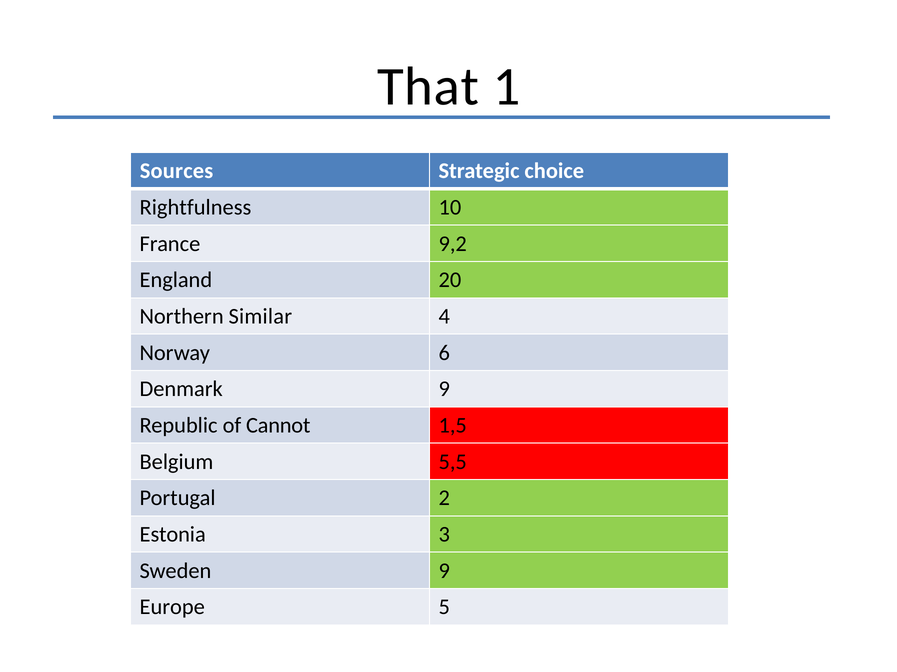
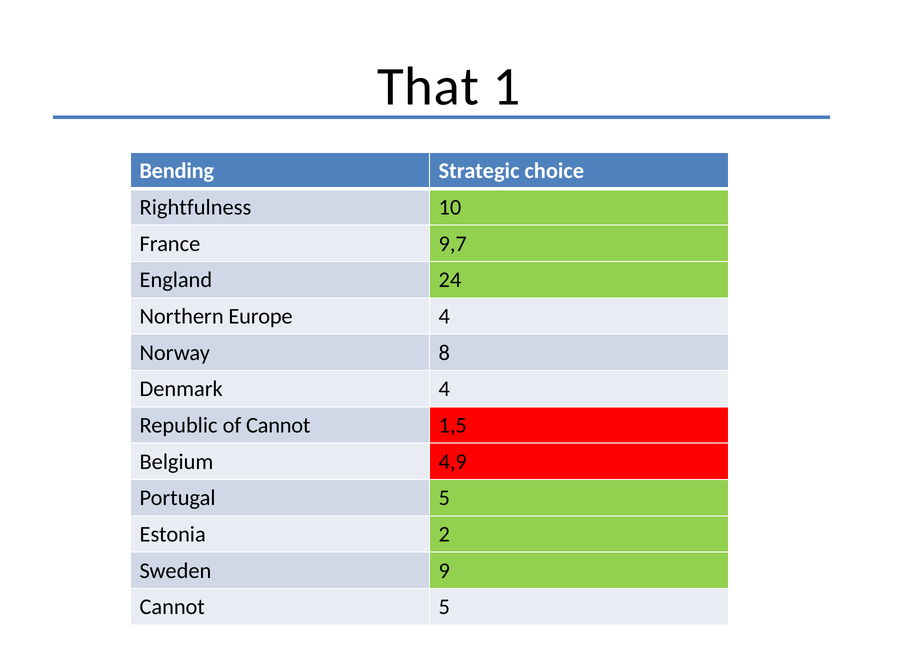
Sources: Sources -> Bending (177, 171)
9,2: 9,2 -> 9,7 (453, 244)
20: 20 -> 24 (450, 280)
Similar: Similar -> Europe (261, 317)
6: 6 -> 8 (444, 353)
Denmark 9: 9 -> 4 (444, 389)
5,5: 5,5 -> 4,9 (453, 462)
Portugal 2: 2 -> 5 (444, 499)
3: 3 -> 2 (444, 535)
Europe: Europe -> Cannot (172, 608)
